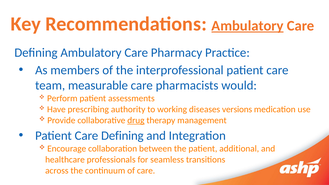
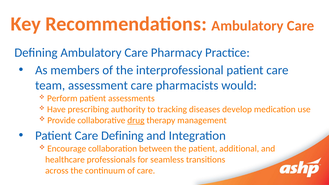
Ambulatory underline: present -> none (247, 26)
measurable: measurable -> assessment (98, 85)
working: working -> tracking (172, 109)
versions: versions -> develop (237, 109)
